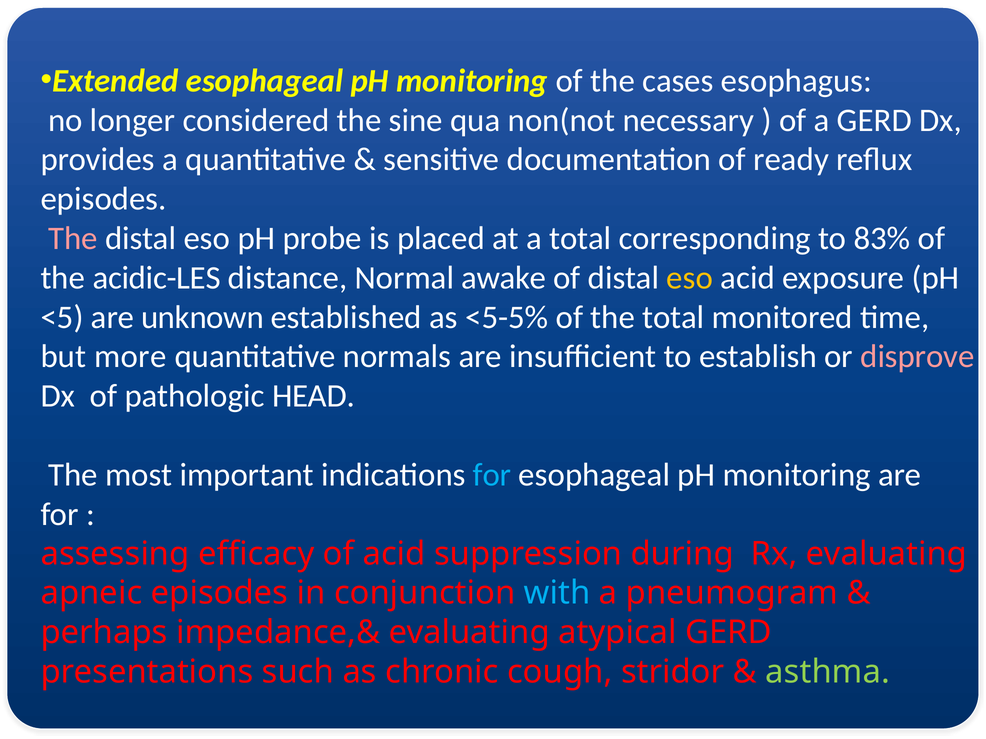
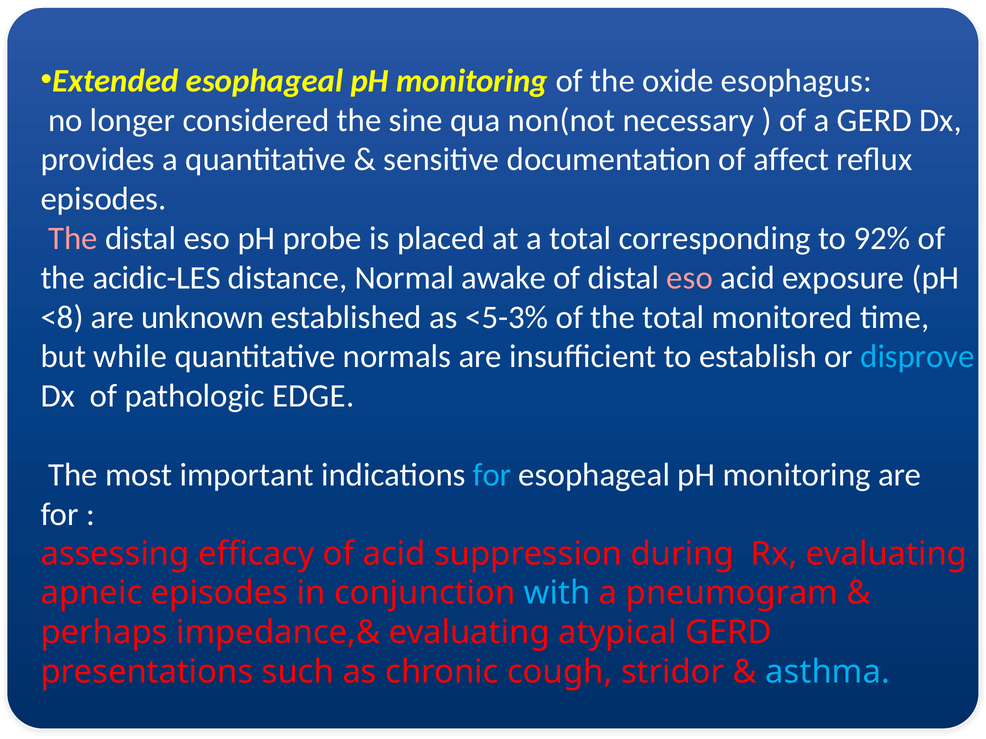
cases: cases -> oxide (678, 81)
ready: ready -> affect (791, 160)
83%: 83% -> 92% (882, 239)
eso colour: yellow -> pink (690, 278)
<5: <5 -> <8 (62, 317)
<5-5%: <5-5% -> <5-3% (507, 317)
more: more -> while (130, 357)
disprove colour: pink -> light blue (917, 357)
HEAD: HEAD -> EDGE (313, 396)
asthma colour: light green -> light blue (828, 672)
